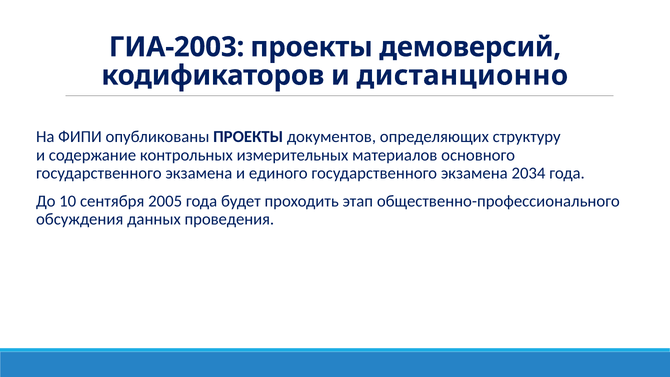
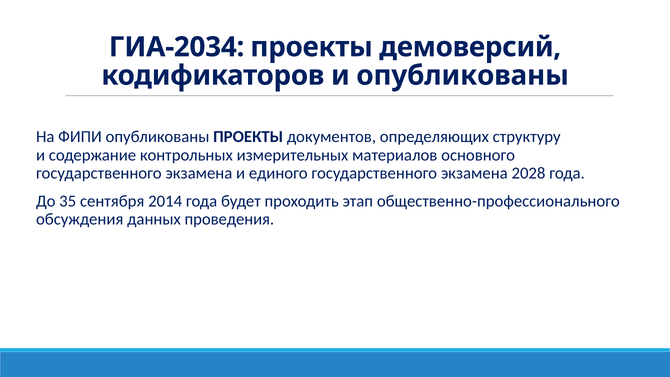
ГИА-2003: ГИА-2003 -> ГИА-2034 (177, 47)
и дистанционно: дистанционно -> опубликованы (463, 75)
2034: 2034 -> 2028 (528, 173)
10: 10 -> 35 (68, 201)
2005: 2005 -> 2014 (165, 201)
